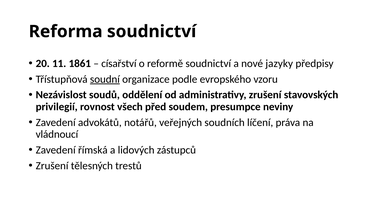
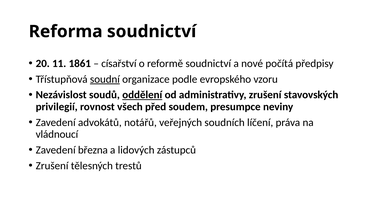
jazyky: jazyky -> počítá (279, 64)
oddělení underline: none -> present (142, 95)
římská: římská -> března (93, 150)
